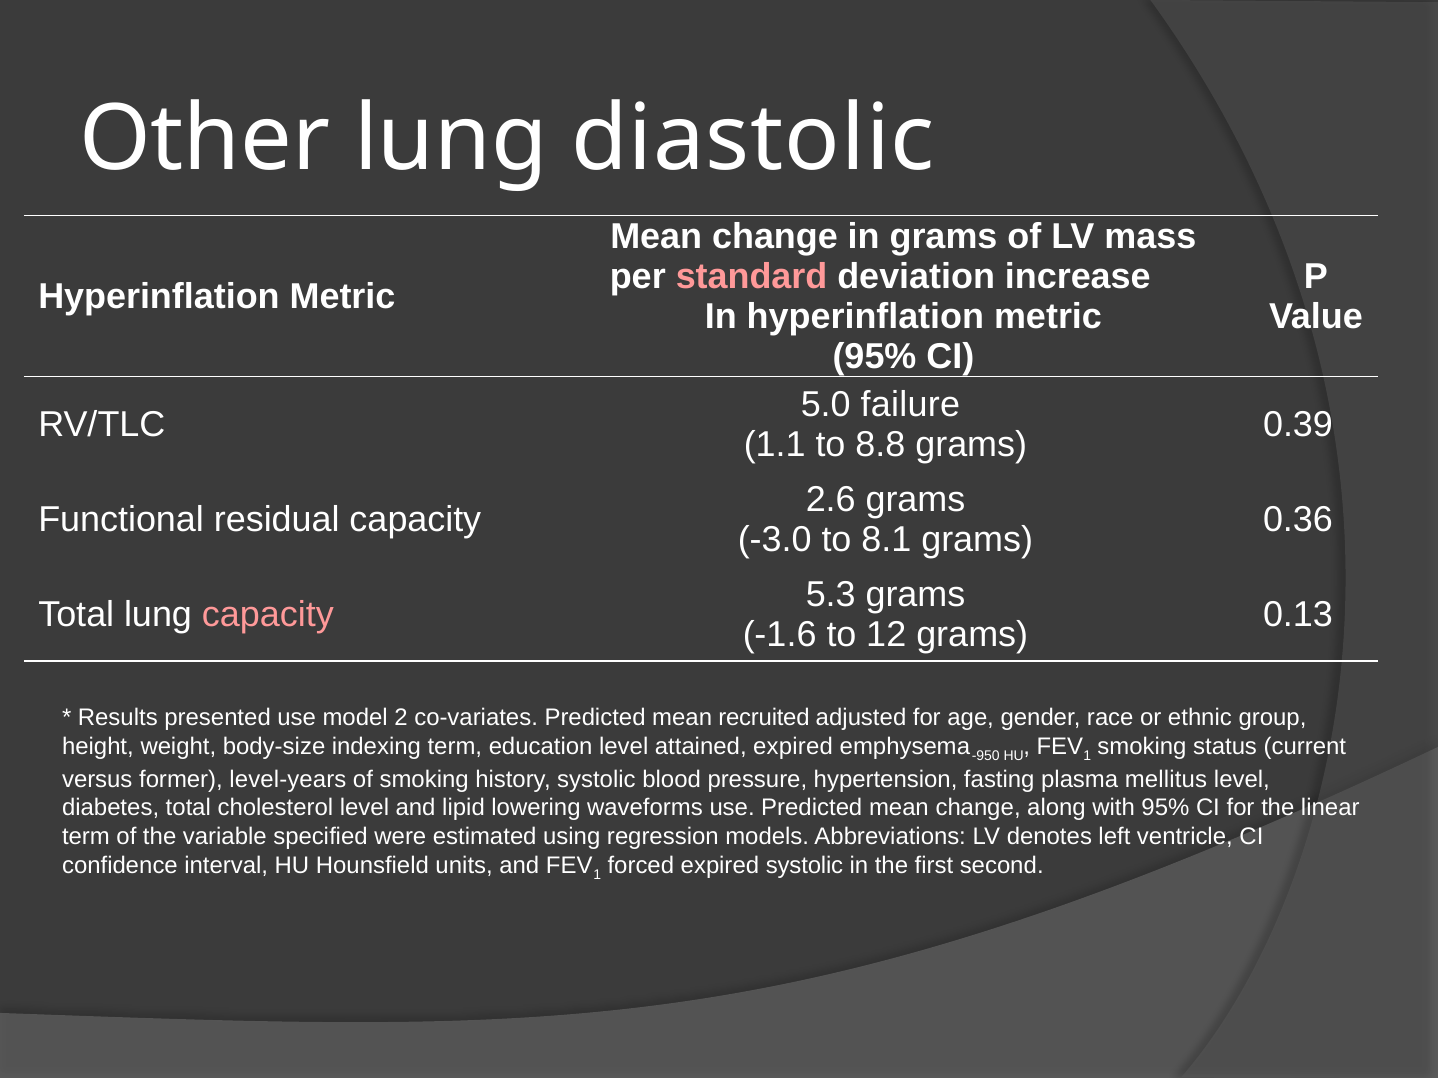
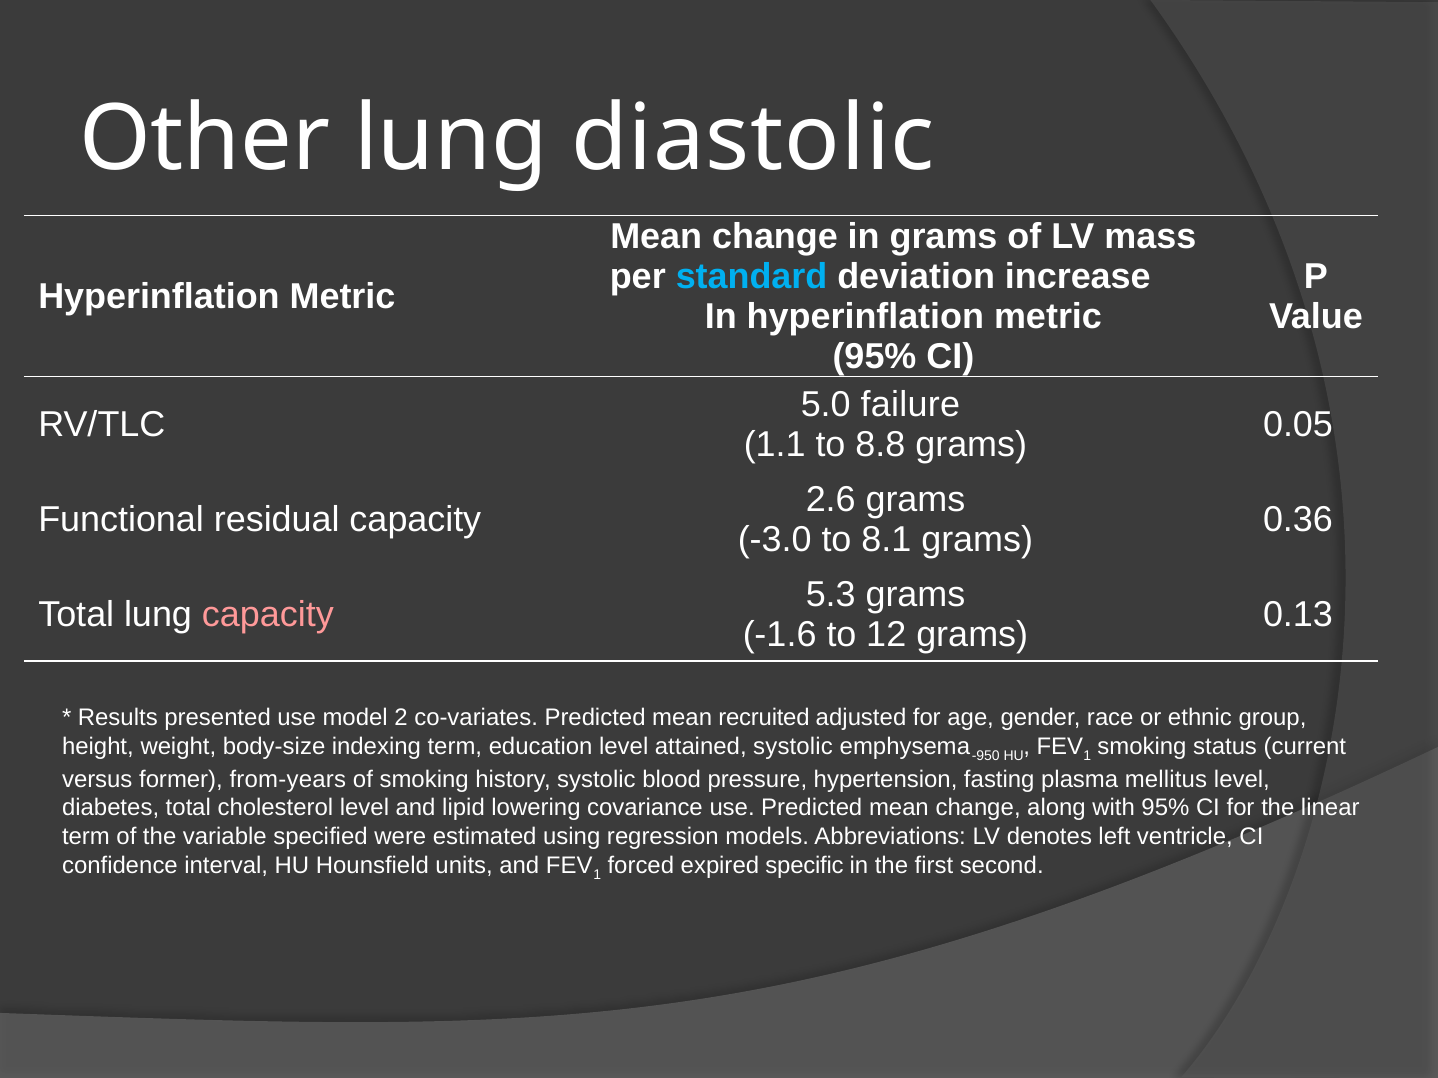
standard colour: pink -> light blue (752, 277)
0.39: 0.39 -> 0.05 (1298, 425)
attained expired: expired -> systolic (793, 747)
level-years: level-years -> from-years (288, 780)
waveforms: waveforms -> covariance (645, 808)
expired systolic: systolic -> specific (805, 866)
